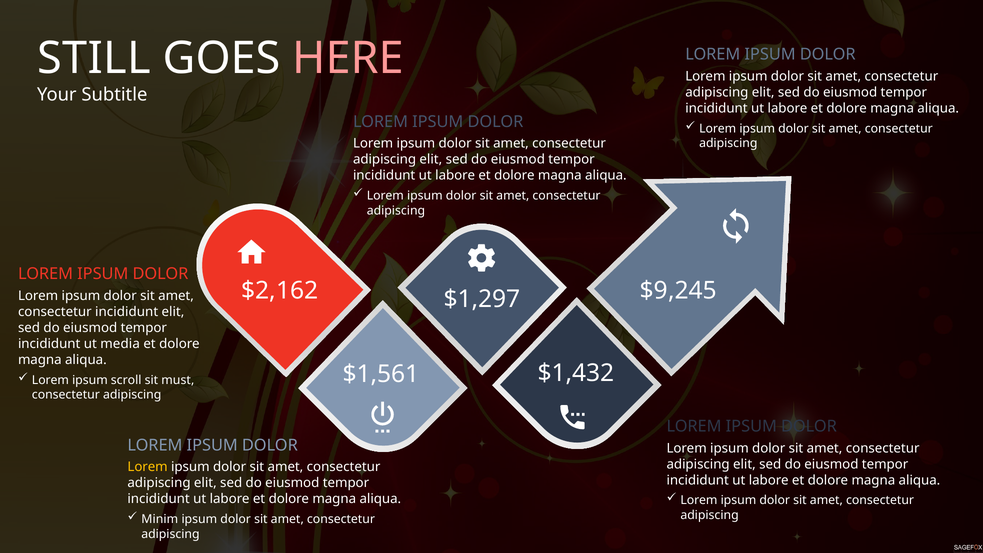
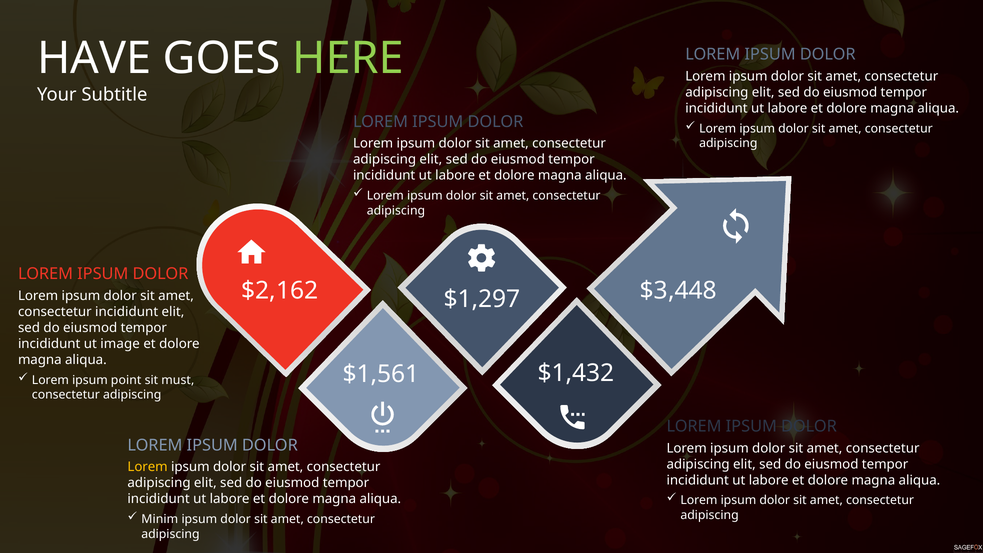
STILL: STILL -> HAVE (94, 58)
HERE colour: pink -> light green (348, 58)
$9,245: $9,245 -> $3,448 (678, 291)
media: media -> image (120, 344)
scroll: scroll -> point (126, 380)
